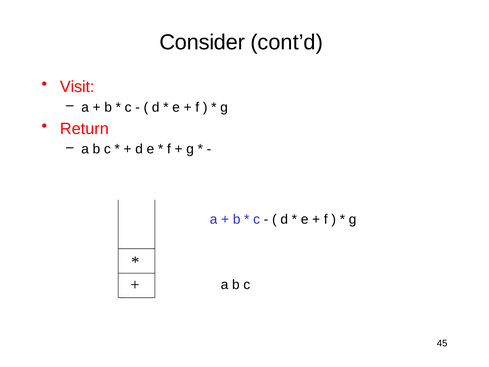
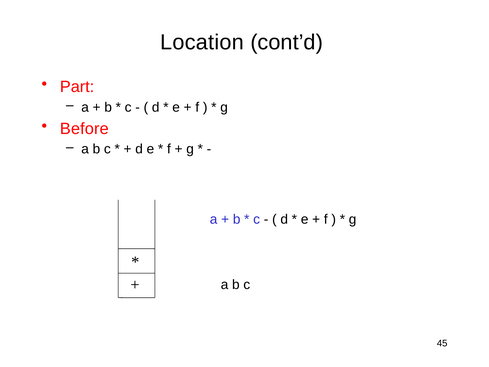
Consider: Consider -> Location (202, 42)
Visit: Visit -> Part (77, 87)
Return: Return -> Before (84, 129)
